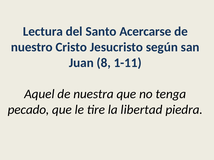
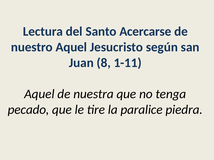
nuestro Cristo: Cristo -> Aquel (71, 47)
libertad: libertad -> paralice (142, 110)
